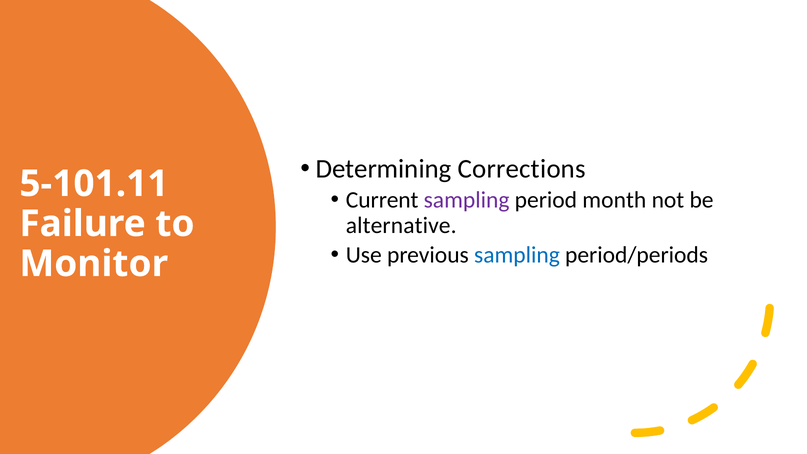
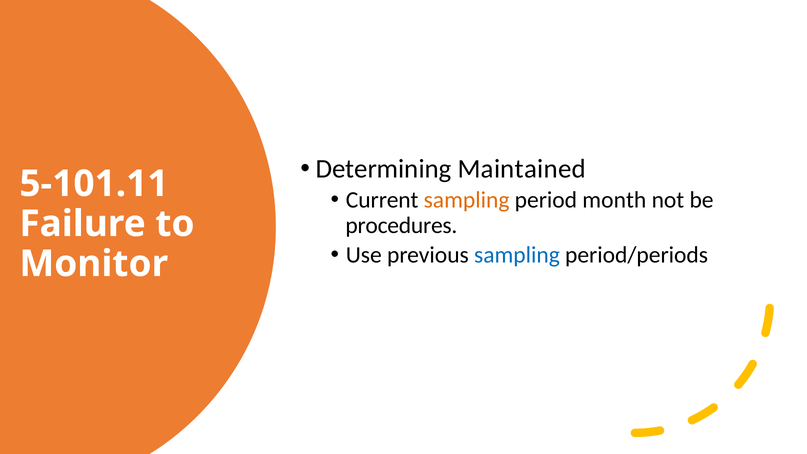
Corrections: Corrections -> Maintained (522, 169)
sampling colour: purple -> orange (467, 200)
alternative: alternative -> procedures (401, 225)
